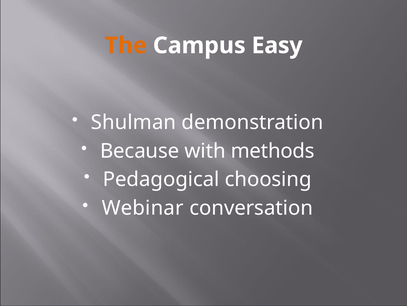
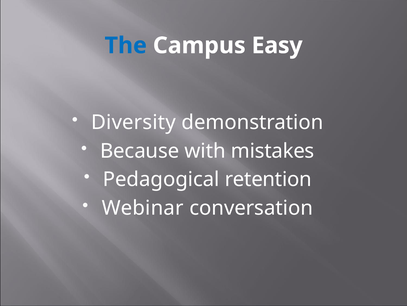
The colour: orange -> blue (126, 45)
Shulman: Shulman -> Diversity (134, 122)
methods: methods -> mistakes (273, 151)
choosing: choosing -> retention (268, 179)
